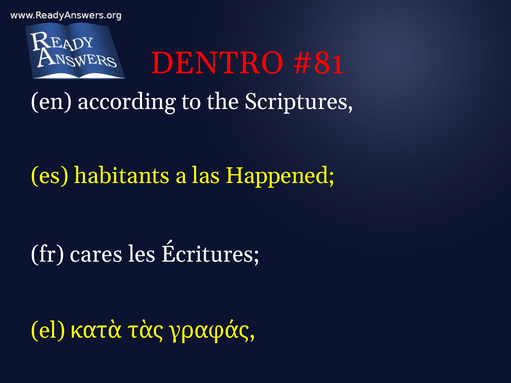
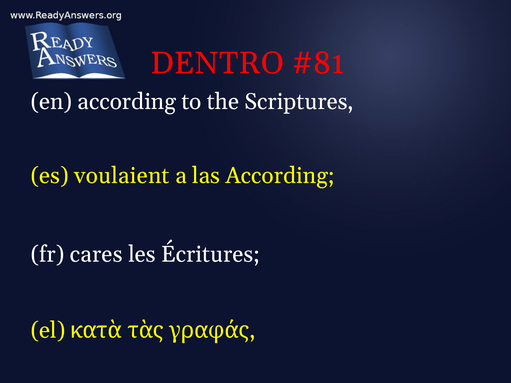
habitants: habitants -> voulaient (122, 176)
las Happened: Happened -> According (280, 176)
